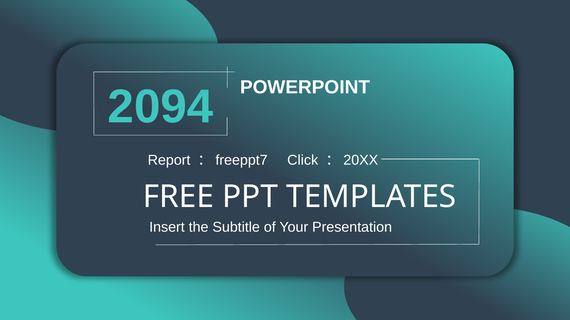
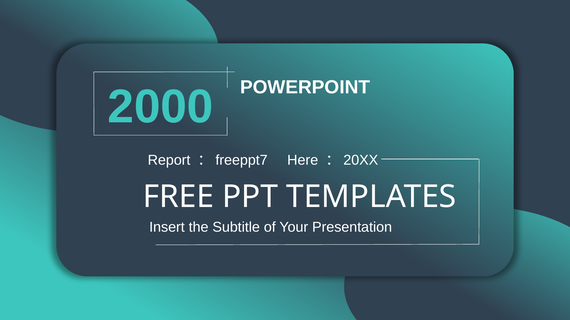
2094: 2094 -> 2000 (160, 107)
Click: Click -> Here (303, 160)
